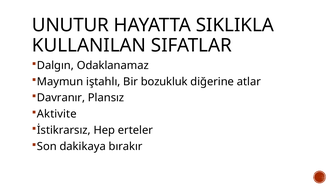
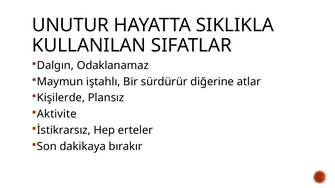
bozukluk: bozukluk -> sürdürür (164, 82)
Davranır: Davranır -> Kişilerde (61, 98)
